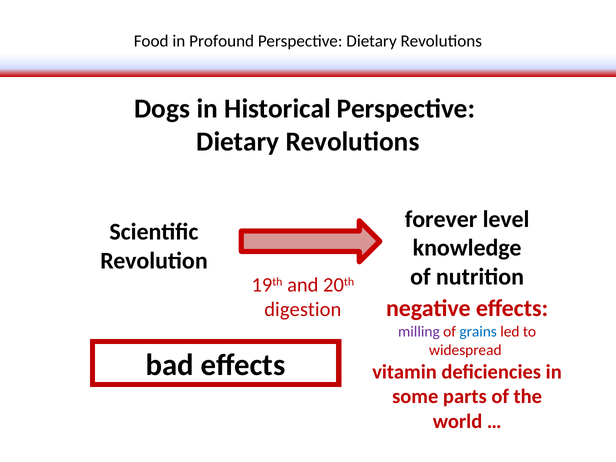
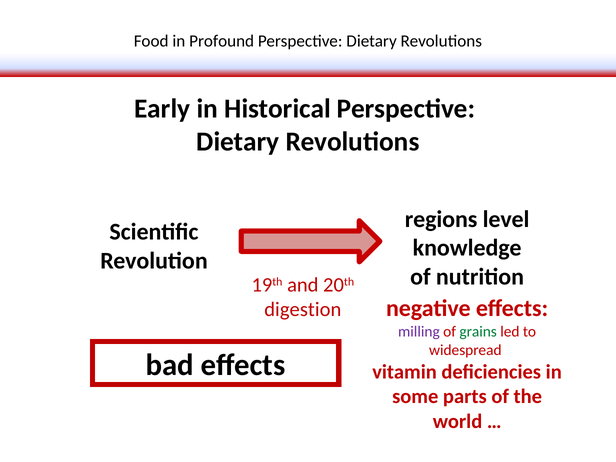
Dogs: Dogs -> Early (162, 109)
forever: forever -> regions (441, 219)
grains colour: blue -> green (478, 332)
